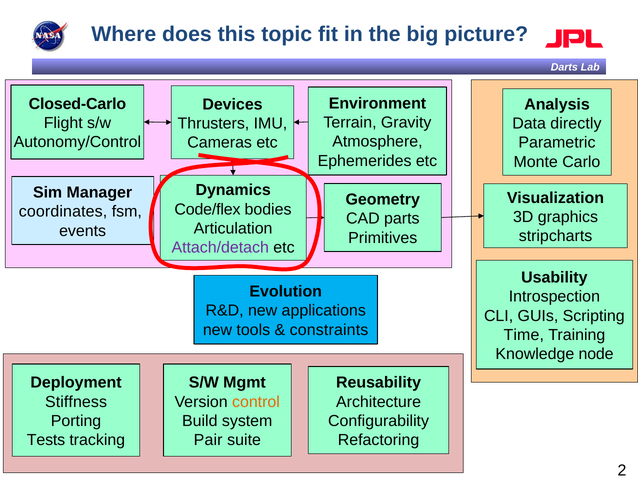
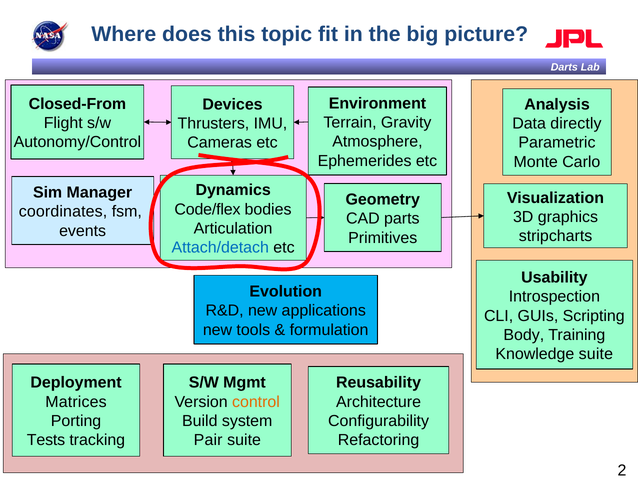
Closed-Carlo: Closed-Carlo -> Closed-From (77, 104)
Attach/detach colour: purple -> blue (220, 248)
constraints: constraints -> formulation (329, 330)
Time: Time -> Body (524, 335)
Knowledge node: node -> suite (596, 354)
Stiffness: Stiffness -> Matrices (76, 402)
